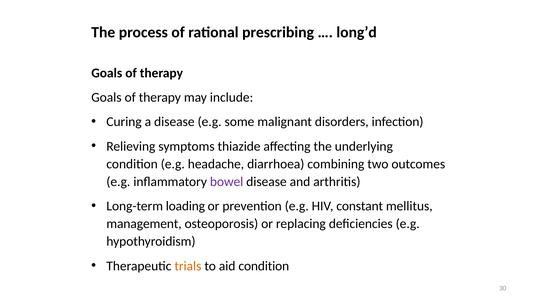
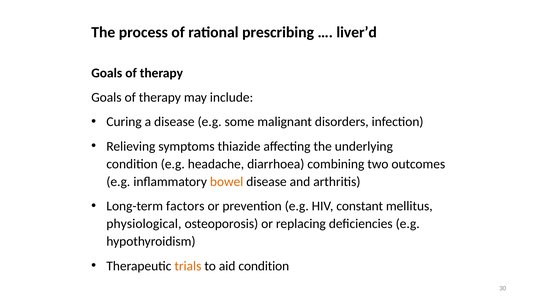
long’d: long’d -> liver’d (357, 32)
bowel colour: purple -> orange (227, 182)
loading: loading -> factors (185, 206)
management: management -> physiological (144, 224)
